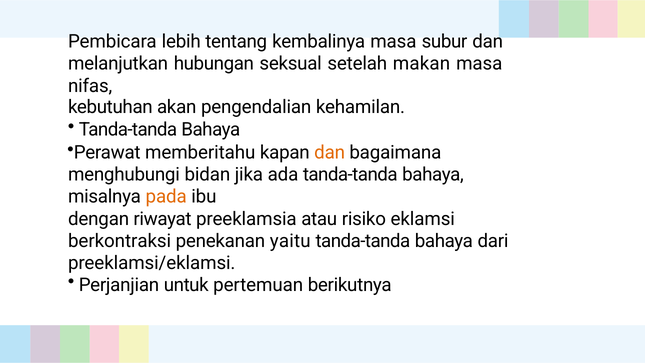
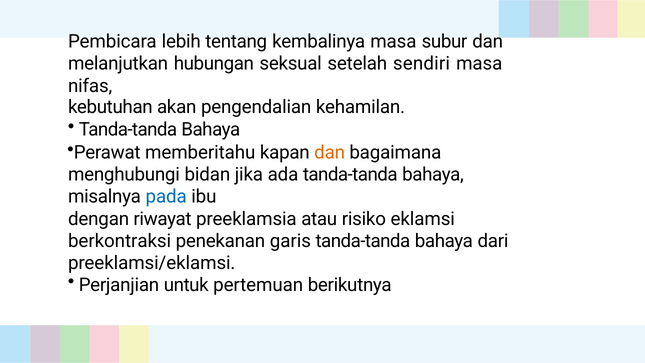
makan: makan -> sendiri (421, 64)
pada colour: orange -> blue (166, 197)
yaitu: yaitu -> garis (290, 241)
